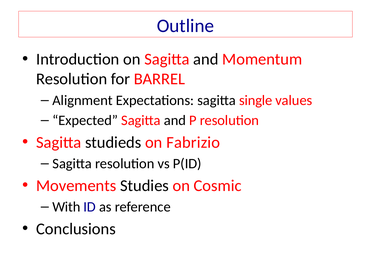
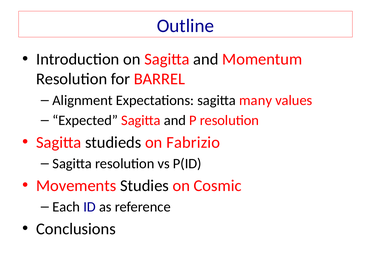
single: single -> many (256, 100)
With: With -> Each (66, 207)
